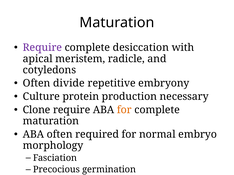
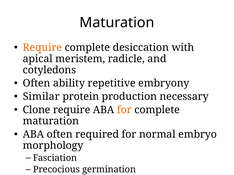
Require colour: purple -> orange (42, 48)
divide: divide -> ability (69, 83)
Culture: Culture -> Similar (41, 97)
